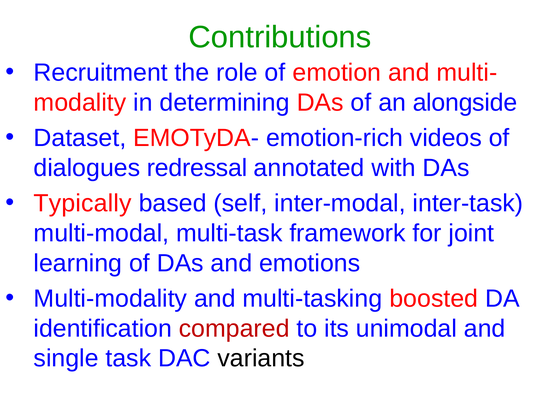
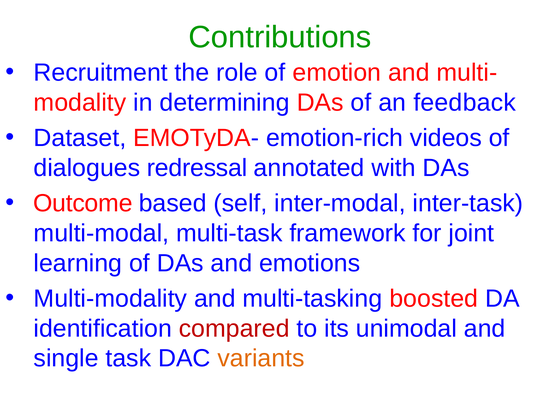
alongside: alongside -> feedback (465, 103)
Typically: Typically -> Outcome (83, 203)
variants colour: black -> orange (261, 358)
